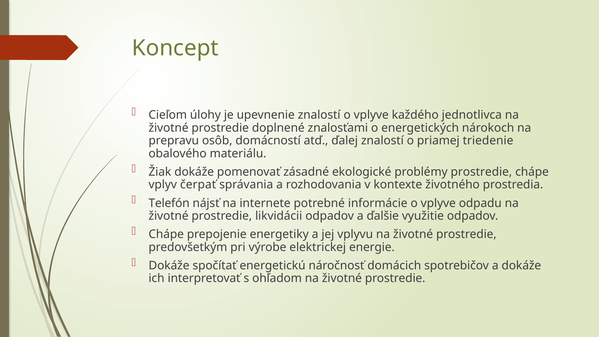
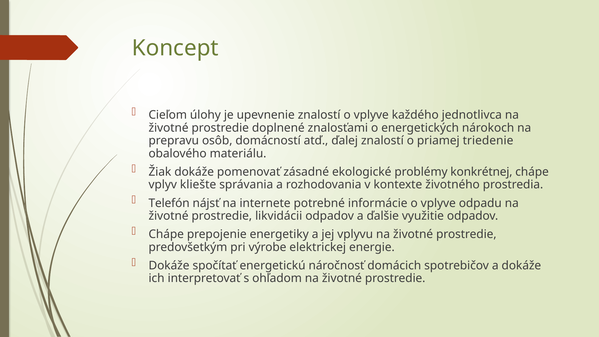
problémy prostredie: prostredie -> konkrétnej (481, 172)
čerpať: čerpať -> kliešte (198, 185)
